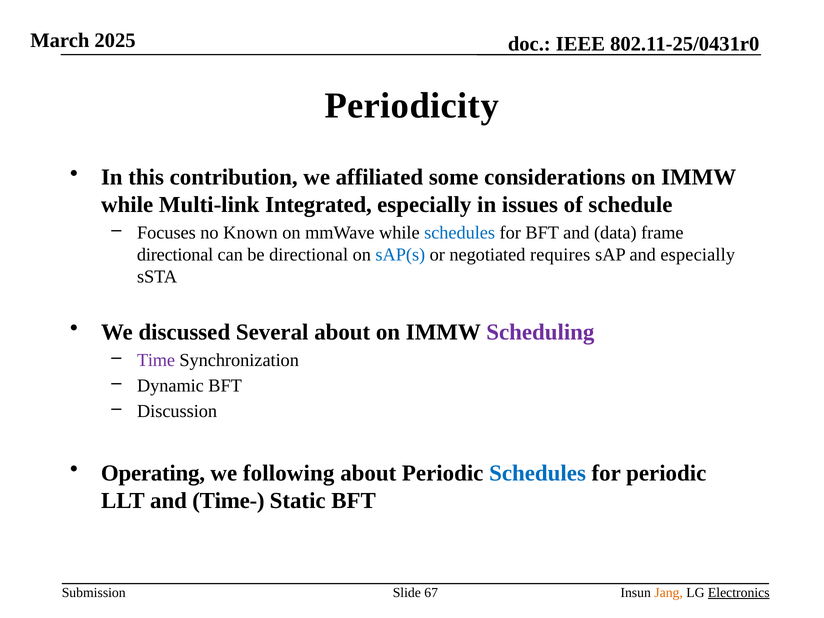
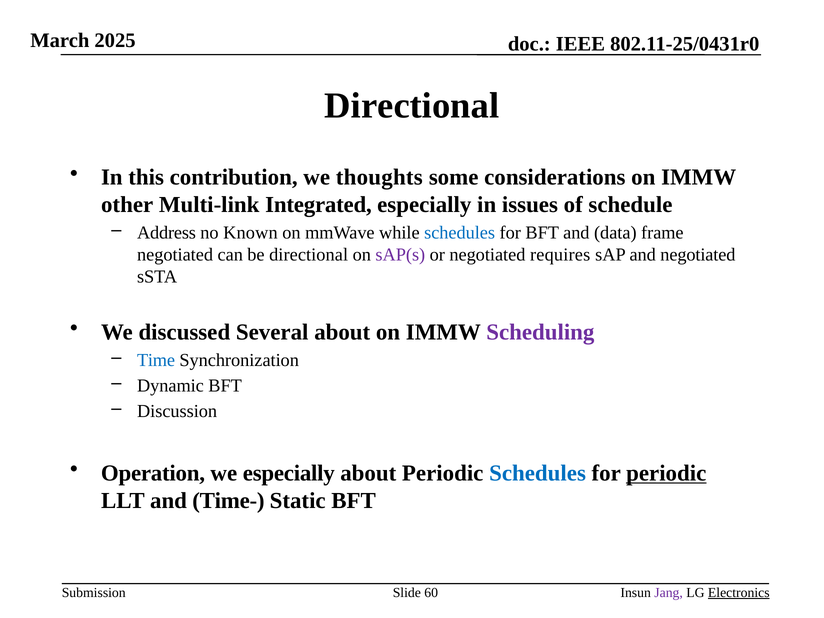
Periodicity: Periodicity -> Directional (412, 106)
affiliated: affiliated -> thoughts (379, 177)
while: while -> other (127, 205)
Focuses: Focuses -> Address (166, 233)
directional: directional -> negotiated (175, 255)
sAP(s colour: blue -> purple (400, 255)
and especially: especially -> negotiated (698, 255)
Time colour: purple -> blue (156, 360)
Operating: Operating -> Operation (153, 473)
we following: following -> especially (289, 473)
periodic underline: none -> present (666, 473)
67: 67 -> 60 (431, 593)
Jang colour: orange -> purple (669, 593)
